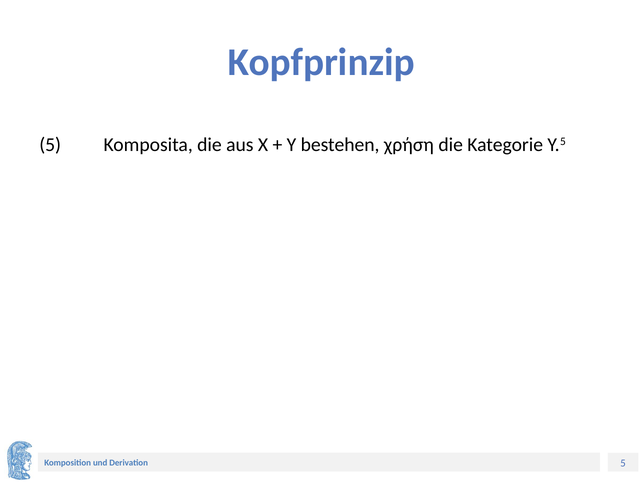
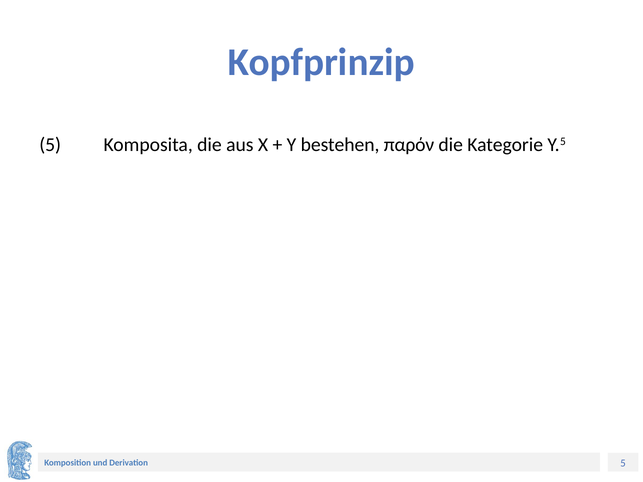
χρήση: χρήση -> παρόν (409, 145)
